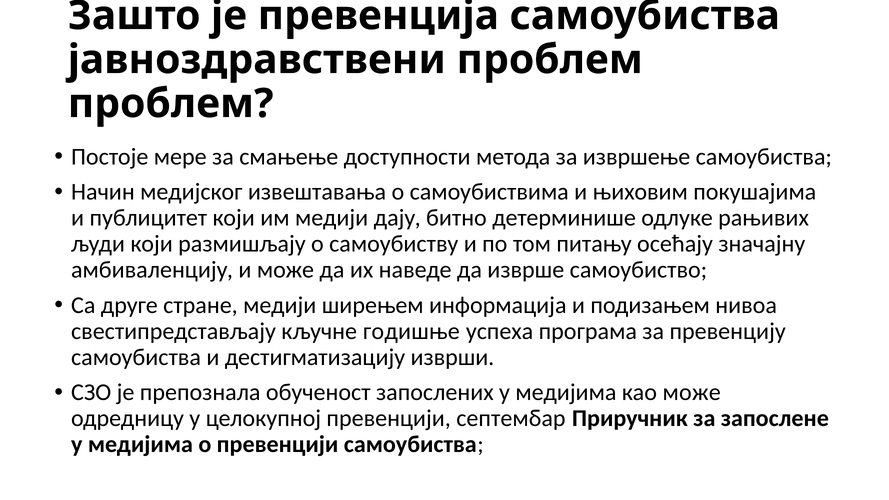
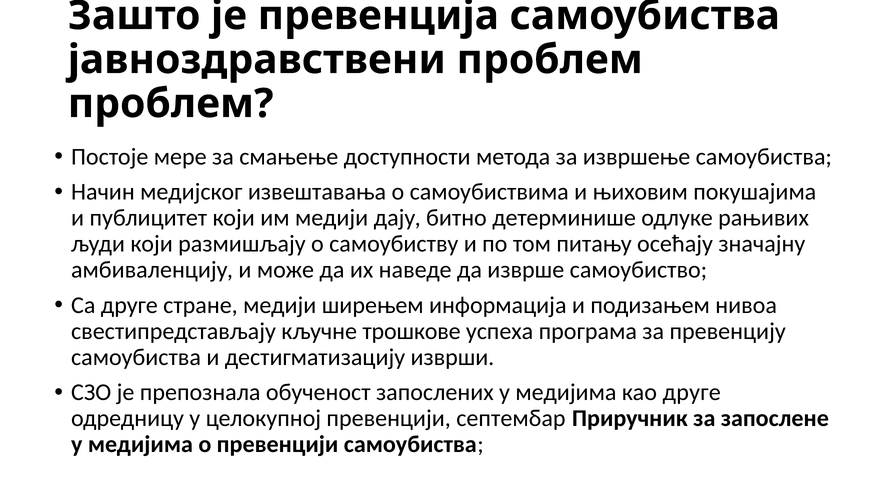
годишње: годишње -> трошкове (412, 331)
као може: може -> друге (692, 392)
